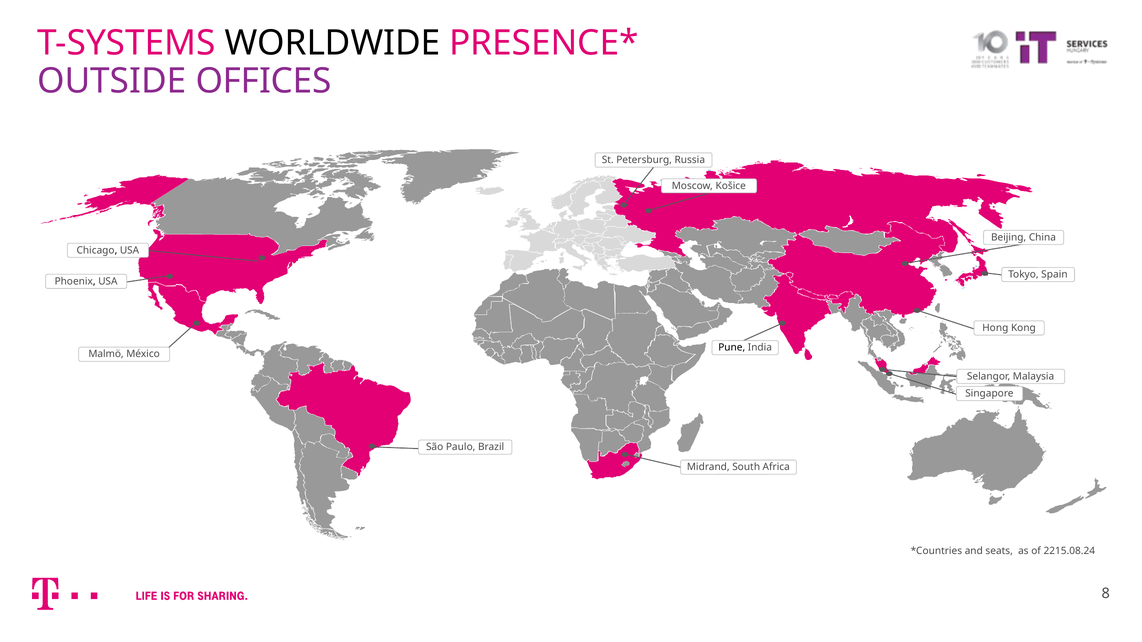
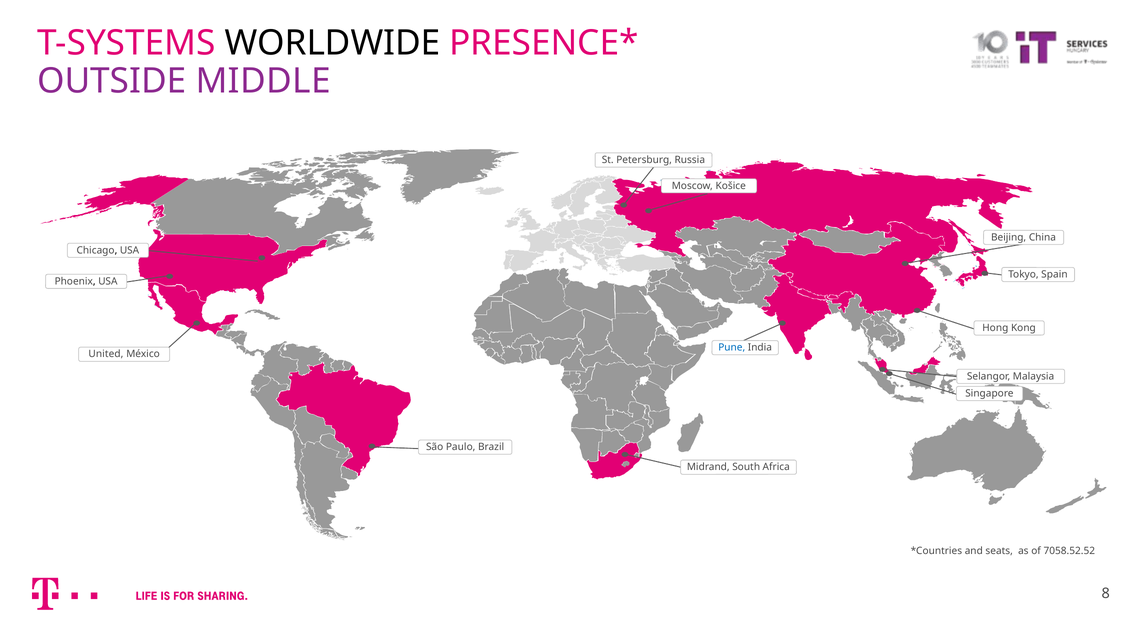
OFFICES: OFFICES -> MIDDLE (263, 81)
Pune colour: black -> blue (732, 348)
Malmö: Malmö -> United (106, 354)
2215.08.24: 2215.08.24 -> 7058.52.52 (1069, 551)
